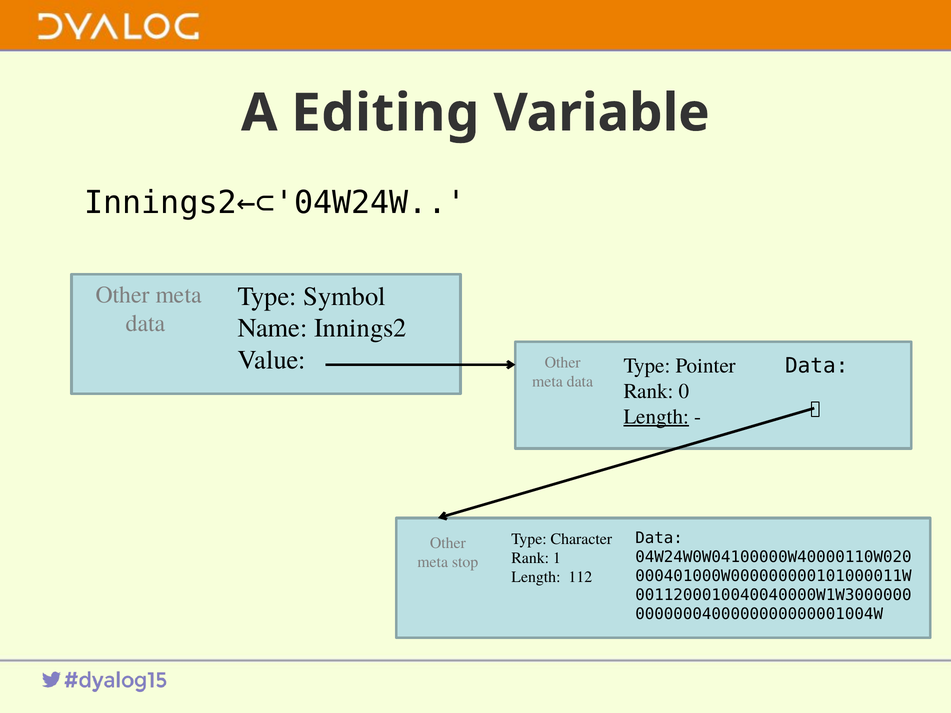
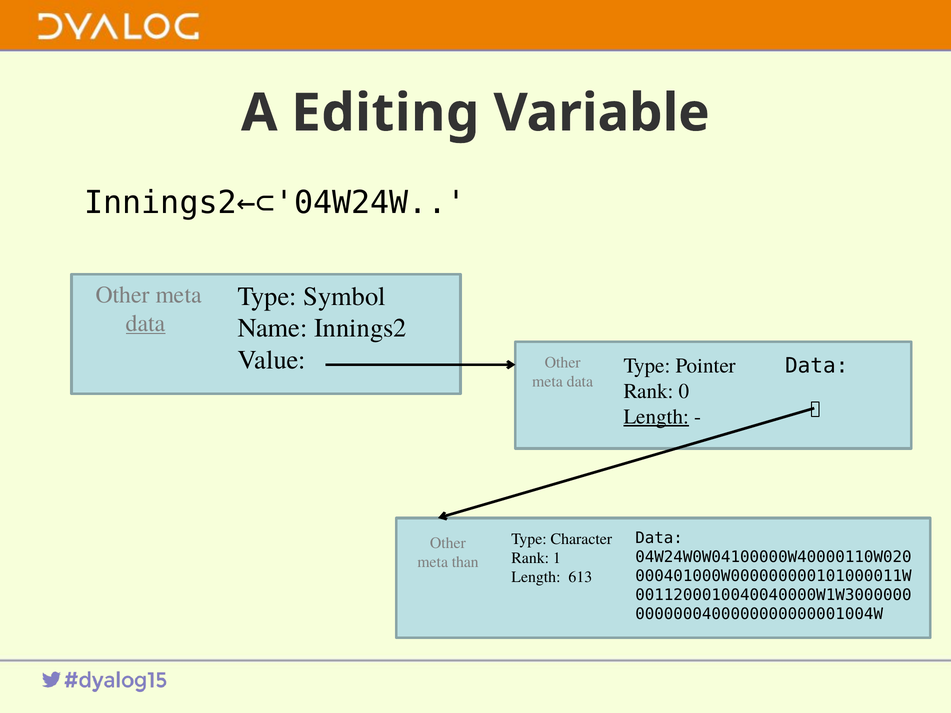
data underline: none -> present (146, 323)
stop: stop -> than (465, 562)
112: 112 -> 613 (580, 577)
